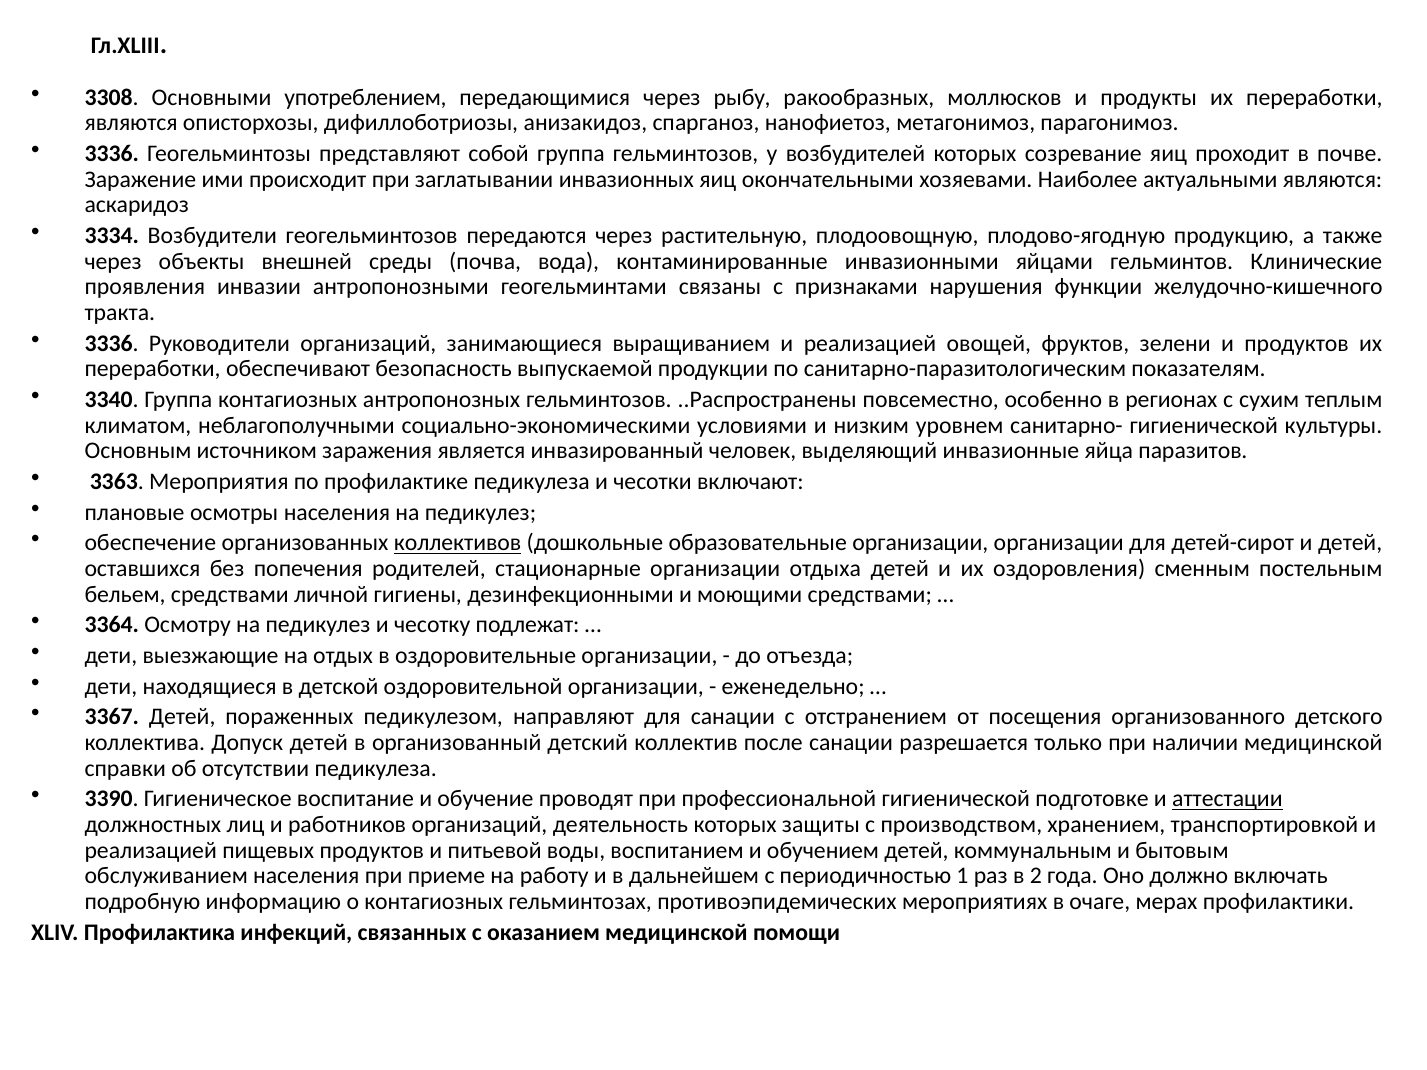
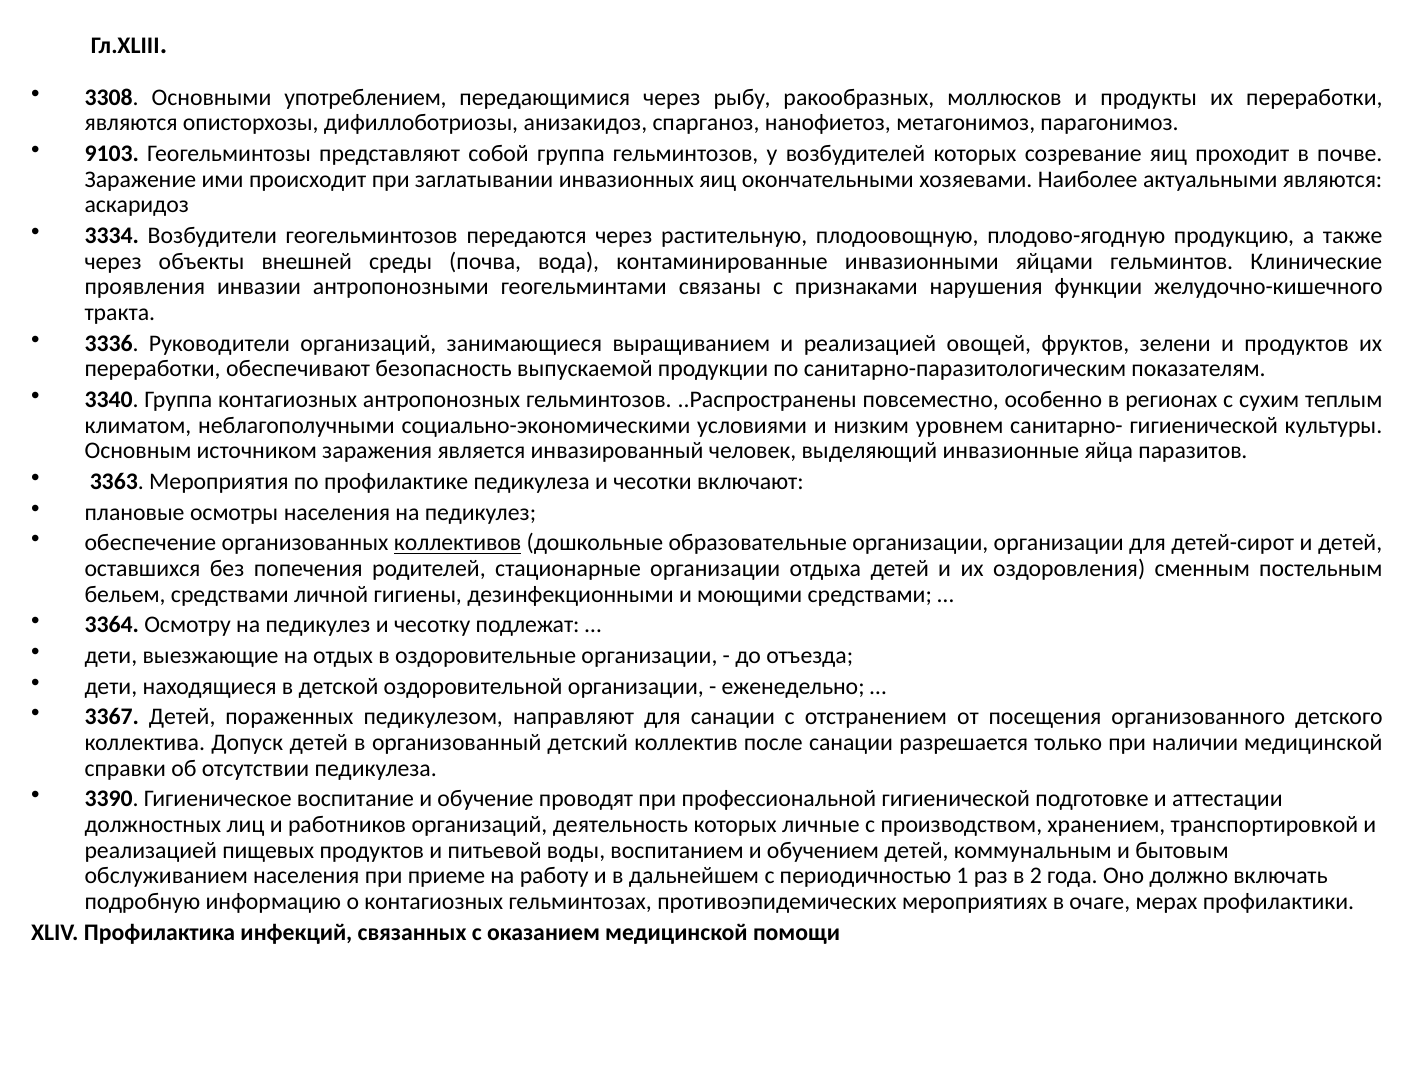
3336: 3336 -> 9103 (112, 154)
аттестации underline: present -> none (1227, 799)
защиты: защиты -> личные (821, 825)
